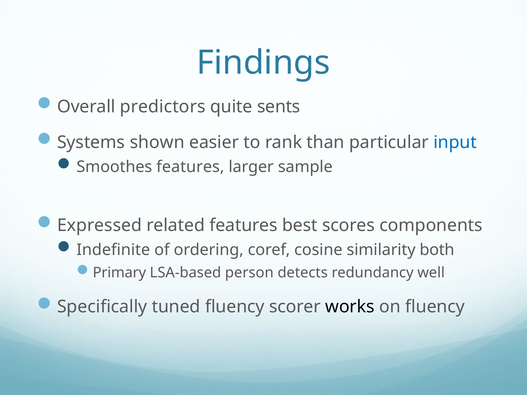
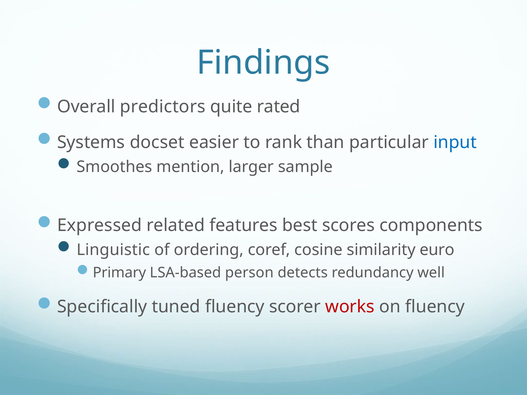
sents: sents -> rated (279, 107)
shown: shown -> docset (157, 142)
Smoothes features: features -> mention (190, 167)
Indefinite: Indefinite -> Linguistic (113, 250)
both: both -> euro (437, 250)
works colour: black -> red (350, 307)
